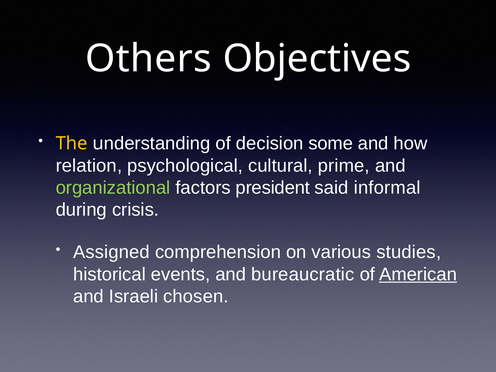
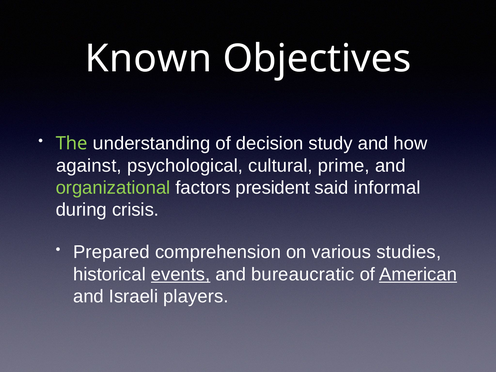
Others: Others -> Known (148, 59)
The colour: yellow -> light green (72, 144)
some: some -> study (331, 144)
relation: relation -> against (89, 166)
Assigned: Assigned -> Prepared (111, 252)
events underline: none -> present (181, 274)
chosen: chosen -> players (196, 296)
